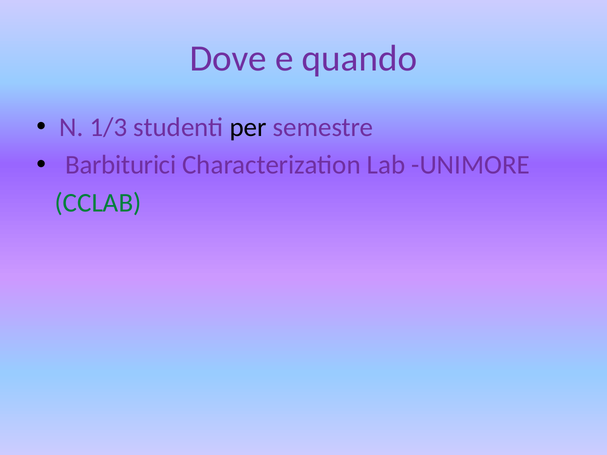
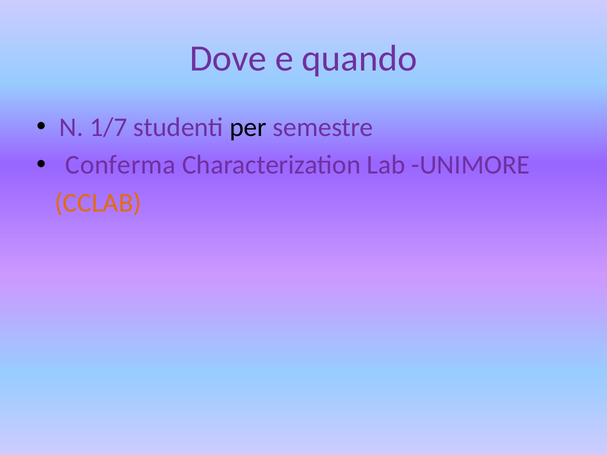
1/3: 1/3 -> 1/7 (108, 127)
Barbiturici: Barbiturici -> Conferma (120, 165)
CCLAB colour: green -> orange (98, 203)
